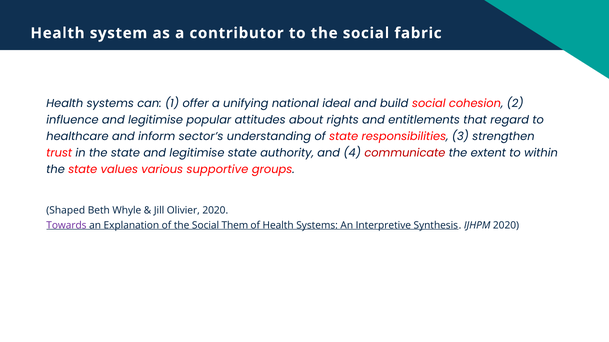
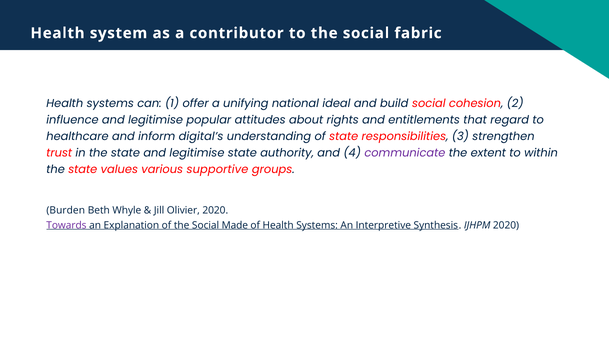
sector’s: sector’s -> digital’s (201, 137)
communicate colour: red -> purple (405, 153)
Shaped: Shaped -> Burden (66, 211)
Them: Them -> Made (235, 226)
